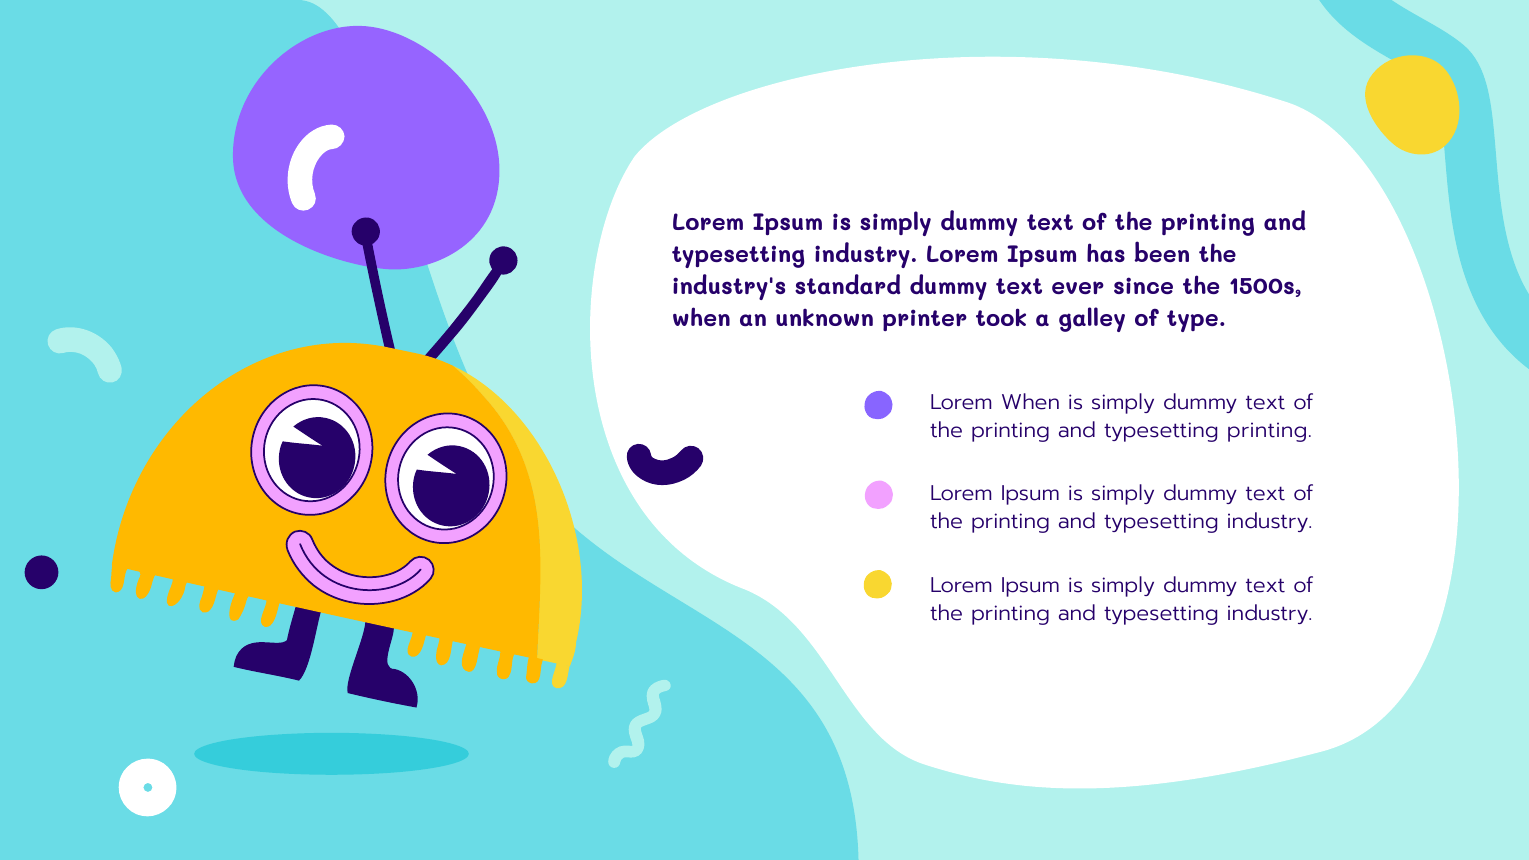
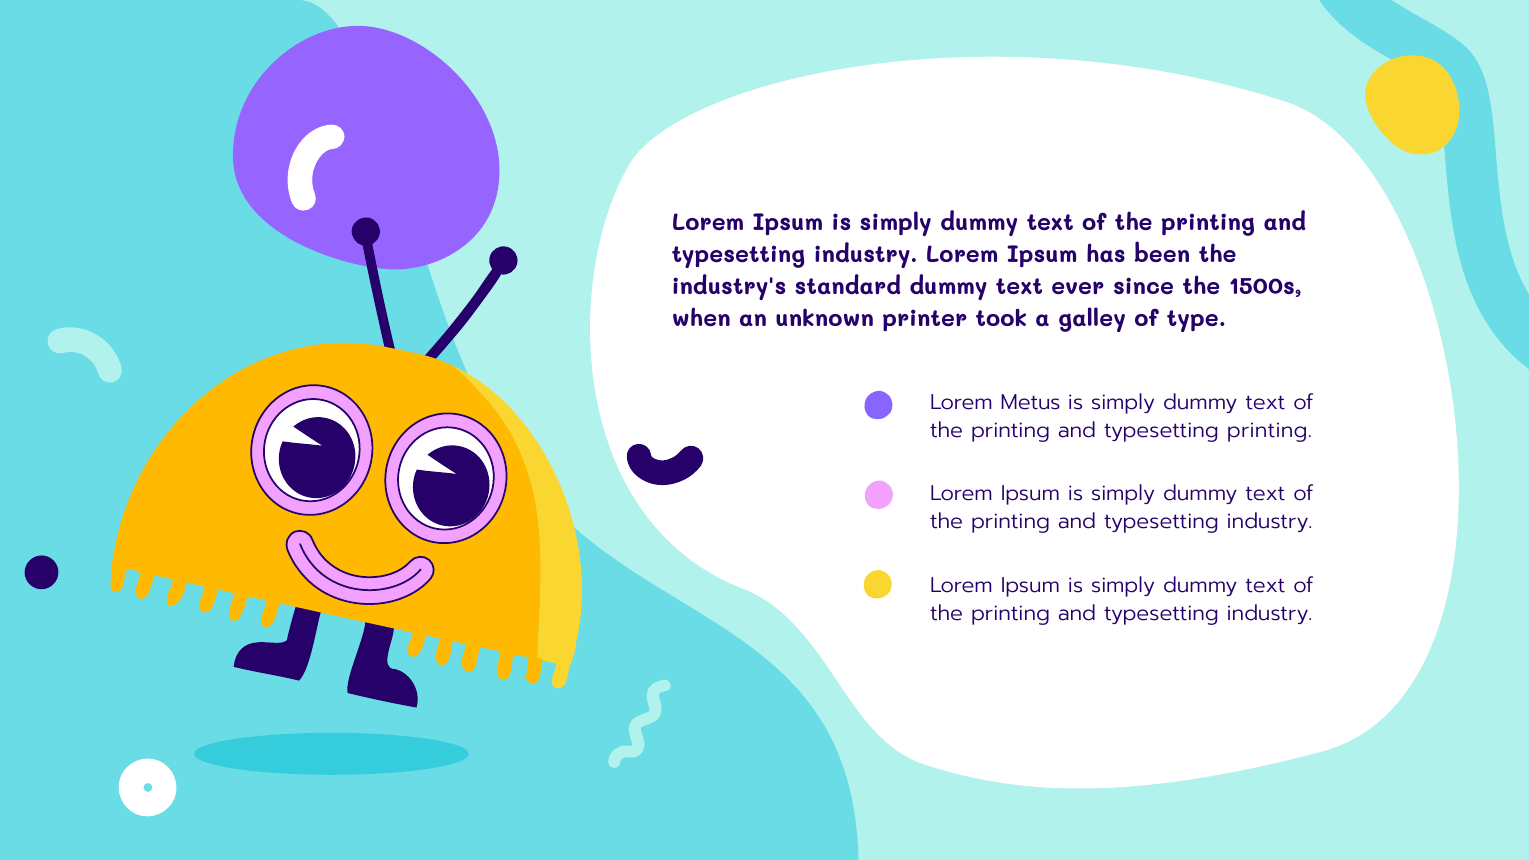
Lorem When: When -> Metus (1031, 402)
